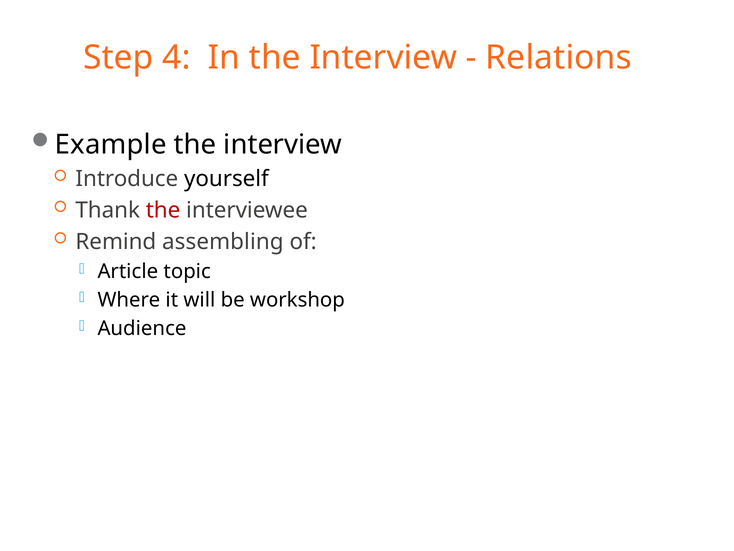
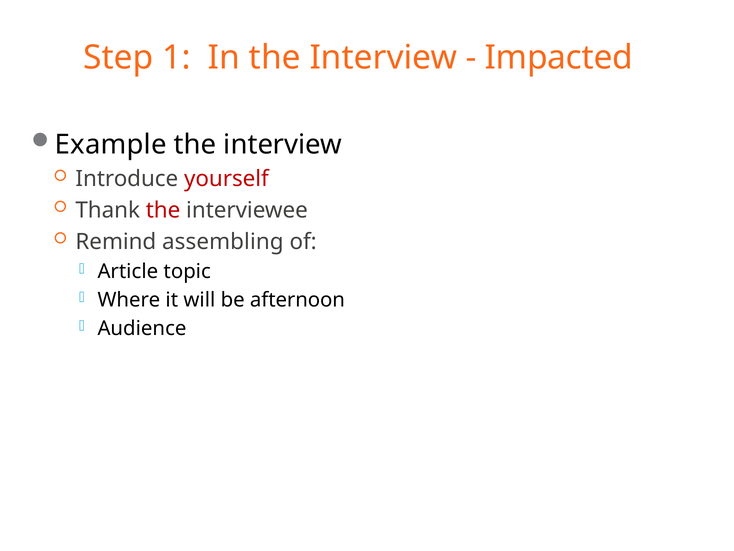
4: 4 -> 1 (176, 58)
Relations: Relations -> Impacted (559, 58)
yourself colour: black -> red (226, 179)
workshop: workshop -> afternoon (297, 300)
